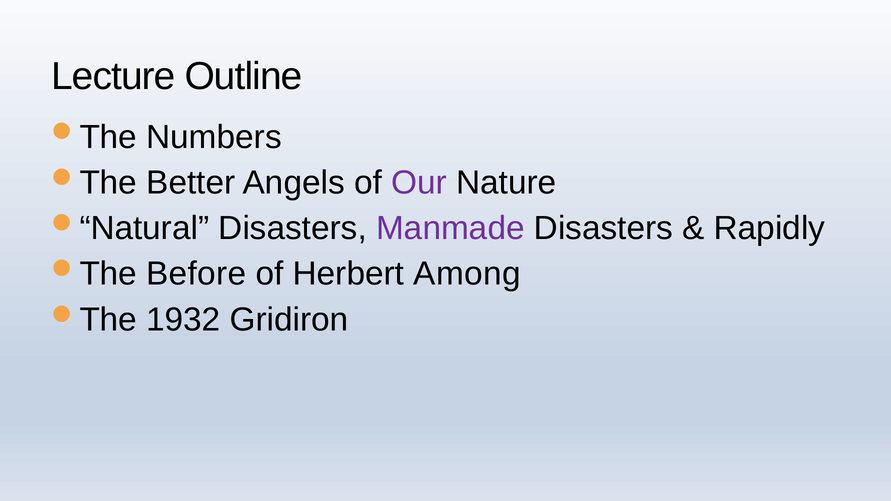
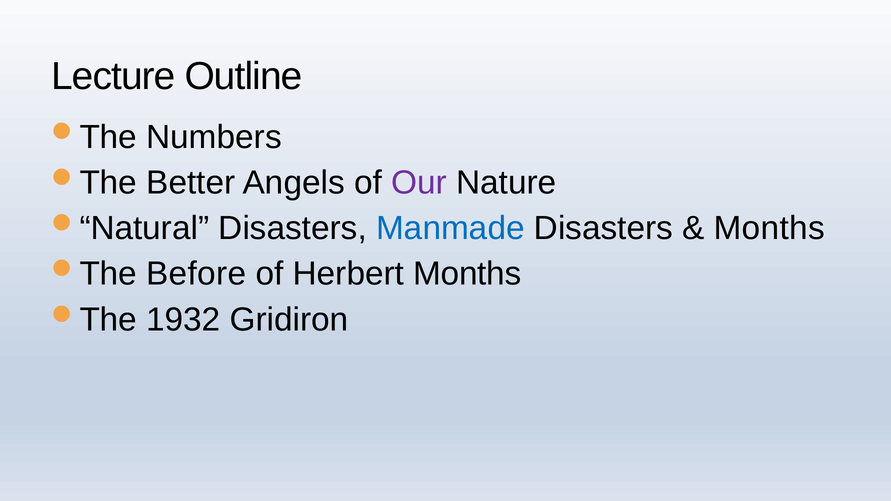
Manmade colour: purple -> blue (450, 228)
Rapidly: Rapidly -> Months (769, 228)
Herbert Among: Among -> Months (467, 274)
